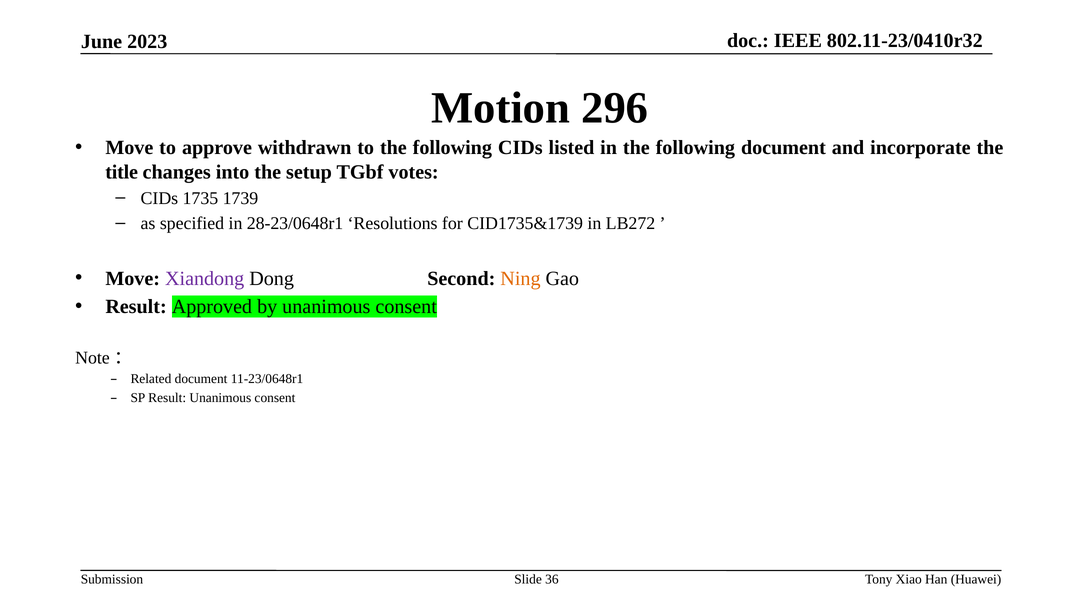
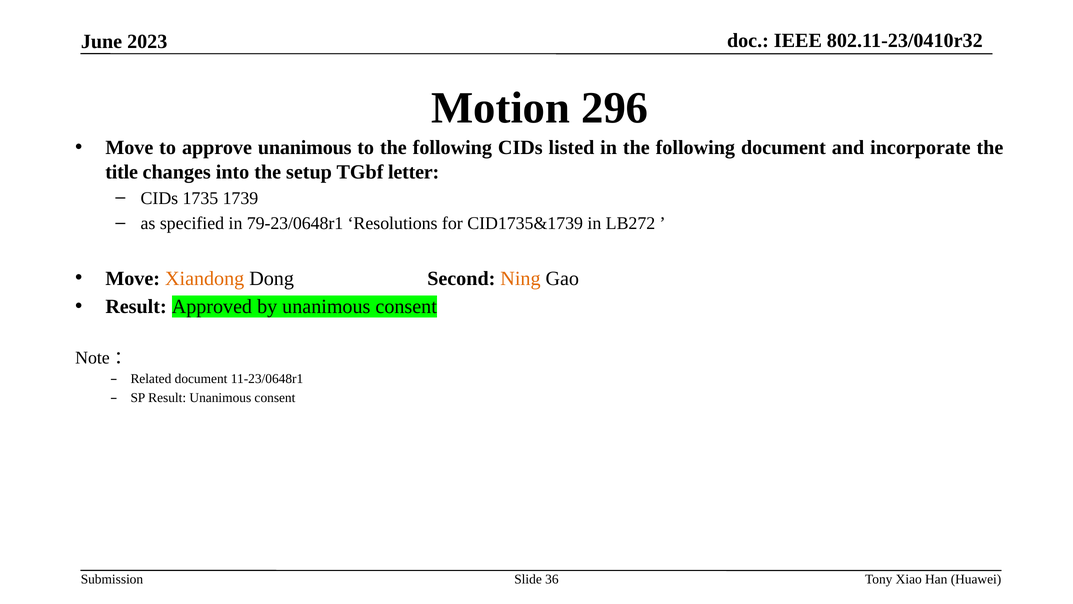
approve withdrawn: withdrawn -> unanimous (305, 148)
votes: votes -> letter (414, 172)
28-23/0648r1: 28-23/0648r1 -> 79-23/0648r1 (295, 223)
Xiandong colour: purple -> orange (205, 278)
